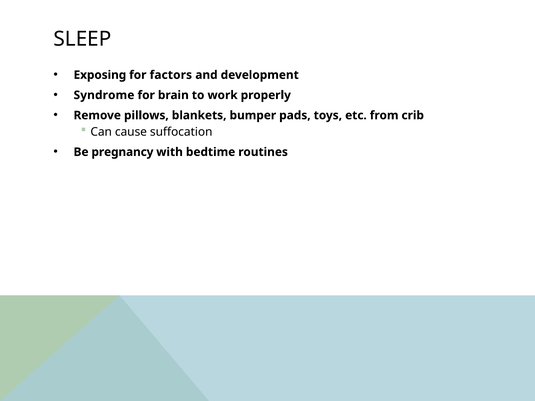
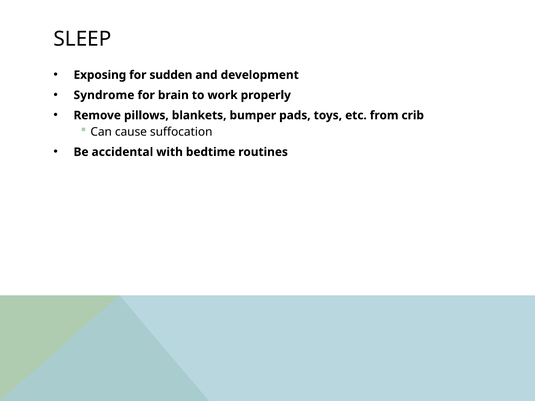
factors: factors -> sudden (171, 75)
pregnancy: pregnancy -> accidental (122, 152)
